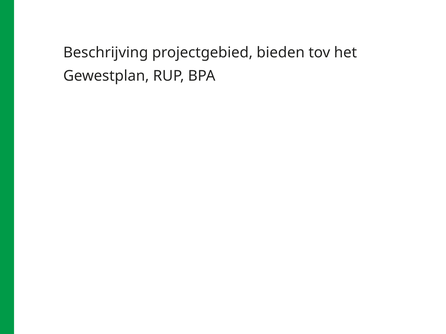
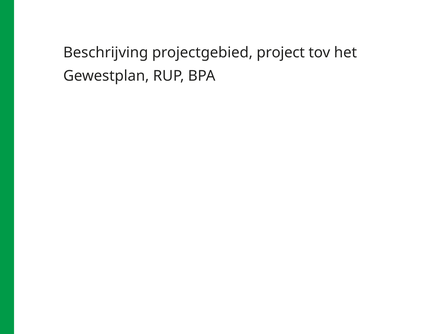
bieden: bieden -> project (281, 53)
